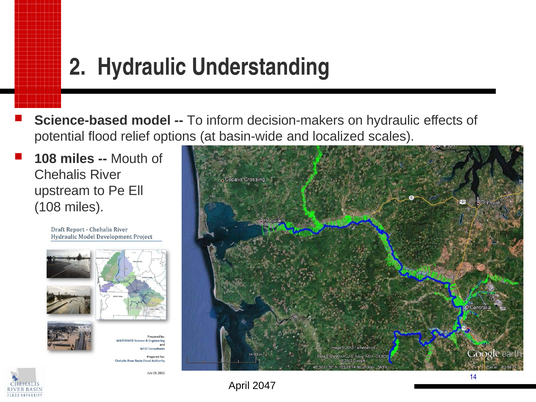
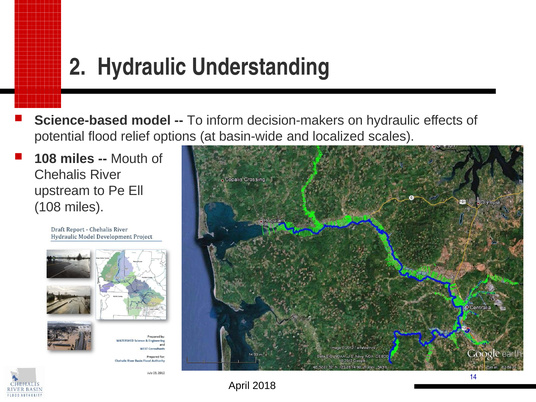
2047: 2047 -> 2018 (264, 386)
